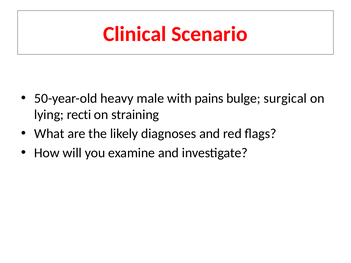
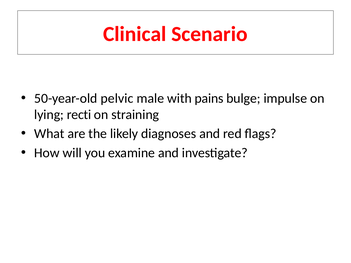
heavy: heavy -> pelvic (117, 98)
surgical: surgical -> impulse (285, 98)
